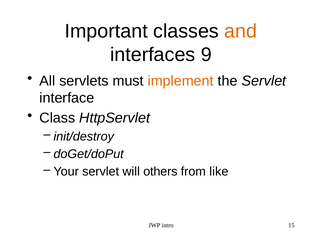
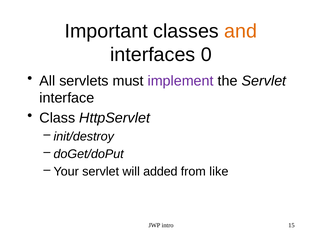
9: 9 -> 0 (206, 55)
implement colour: orange -> purple (181, 81)
others: others -> added (160, 172)
